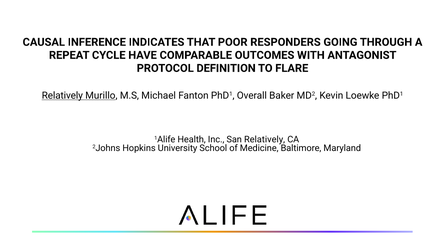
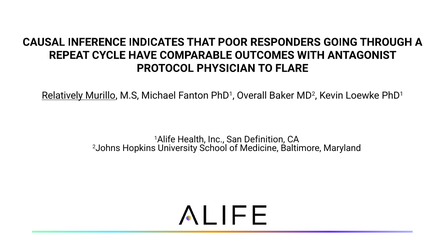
DEFINITION: DEFINITION -> PHYSICIAN (226, 68)
San Relatively: Relatively -> Definition (265, 140)
